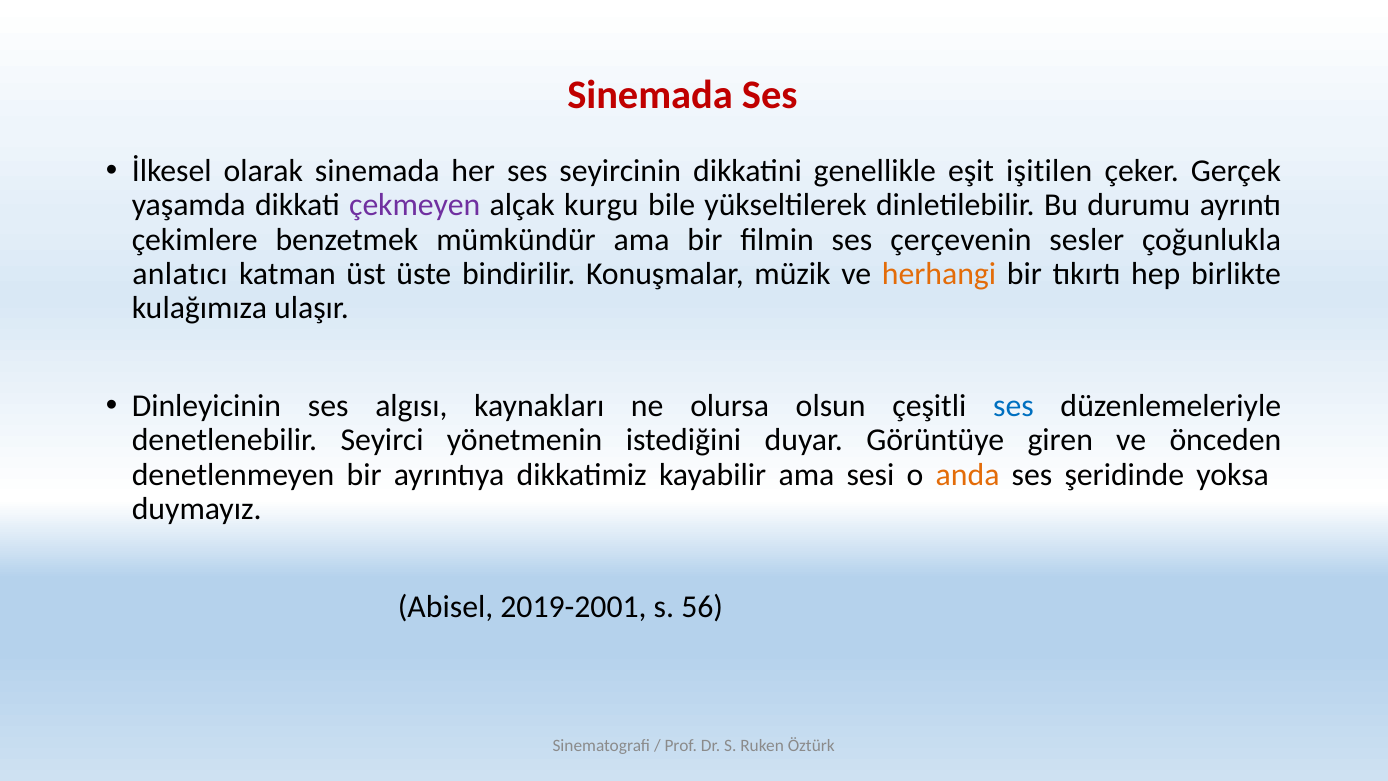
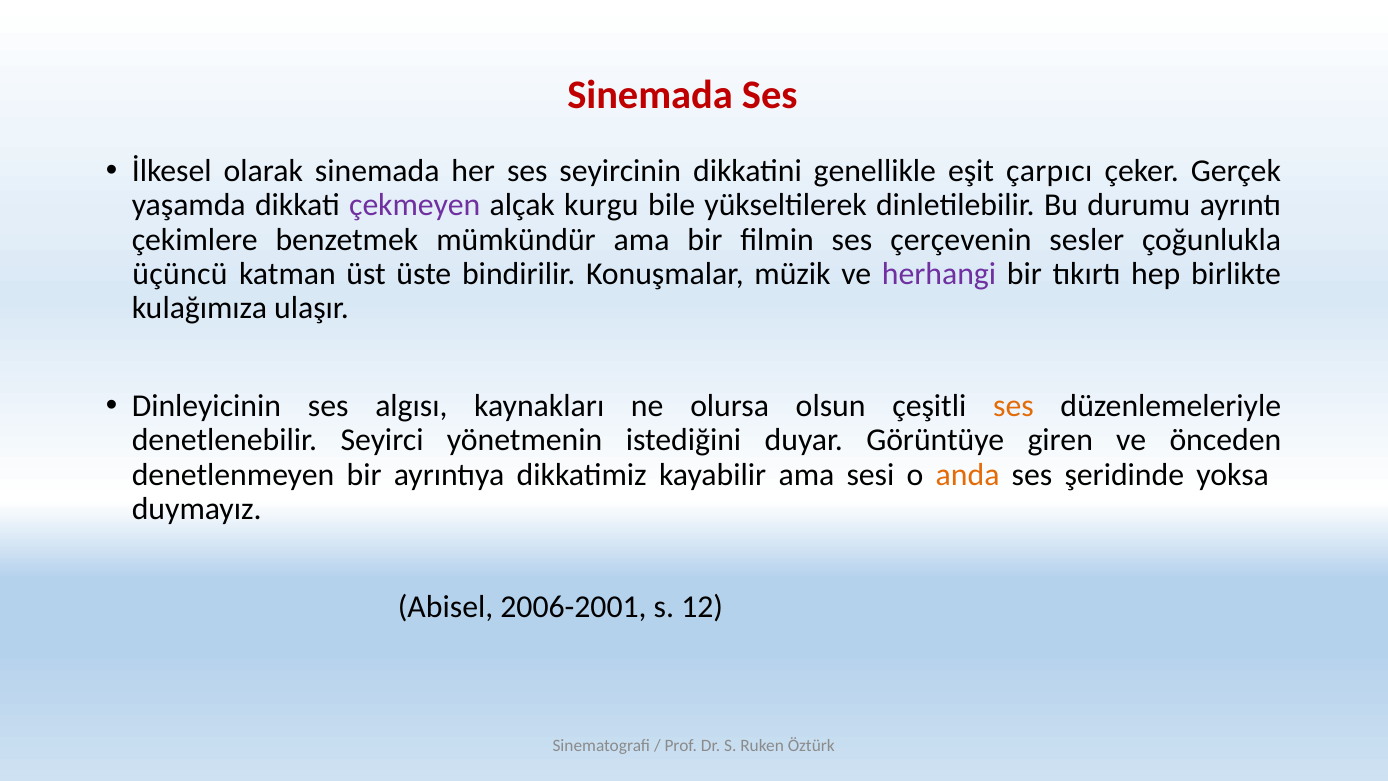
işitilen: işitilen -> çarpıcı (1049, 171)
anlatıcı: anlatıcı -> üçüncü (180, 274)
herhangi colour: orange -> purple (939, 274)
ses colour: blue -> orange (1014, 406)
2019-2001: 2019-2001 -> 2006-2001 (573, 606)
56: 56 -> 12 (702, 606)
